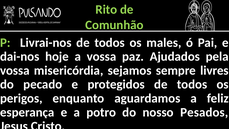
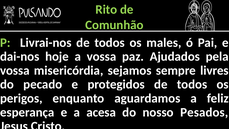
potro: potro -> acesa (101, 112)
